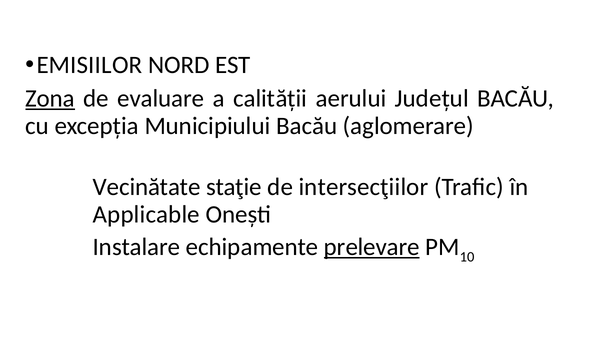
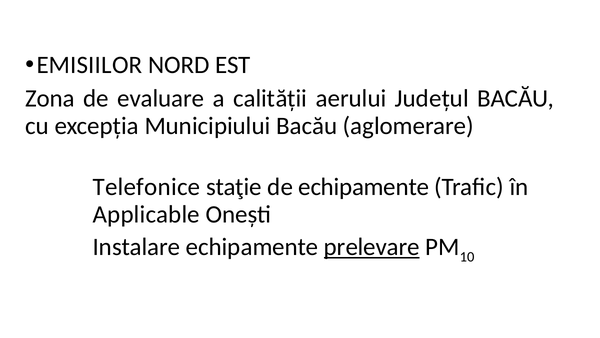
Zona underline: present -> none (50, 98)
Vecinătate: Vecinătate -> Telefonice (147, 187)
de intersecţiilor: intersecţiilor -> echipamente (364, 187)
